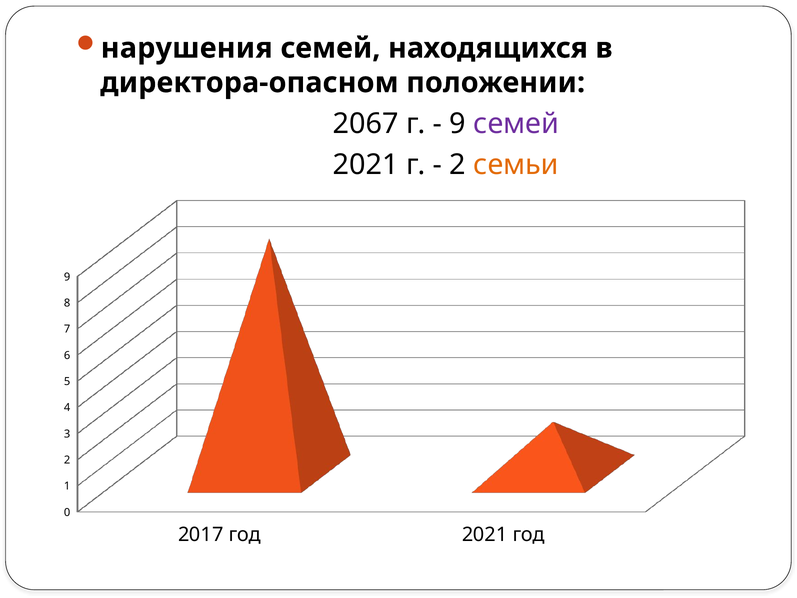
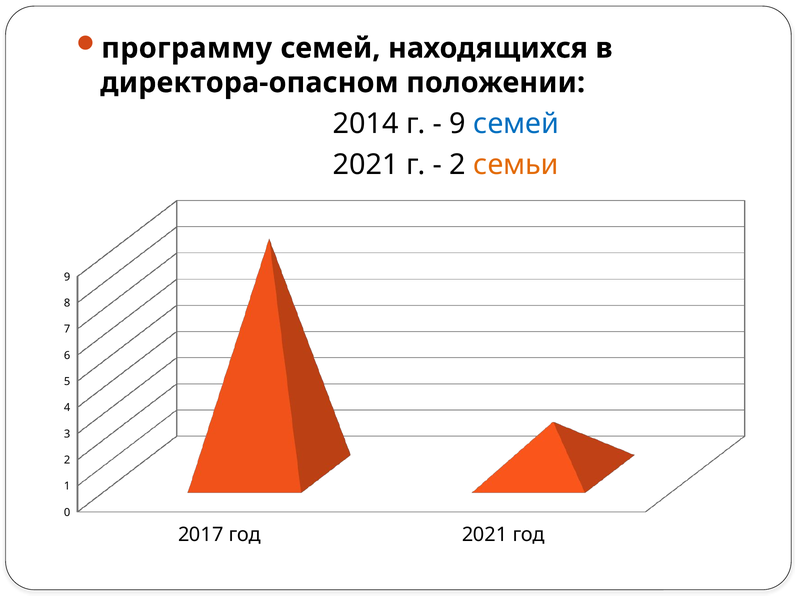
нарушения: нарушения -> программу (187, 48)
2067: 2067 -> 2014 (366, 124)
семей colour: purple -> blue (516, 124)
